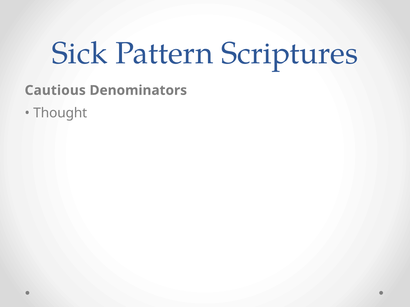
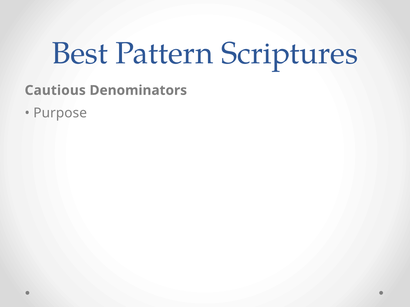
Sick: Sick -> Best (80, 53)
Thought: Thought -> Purpose (60, 113)
